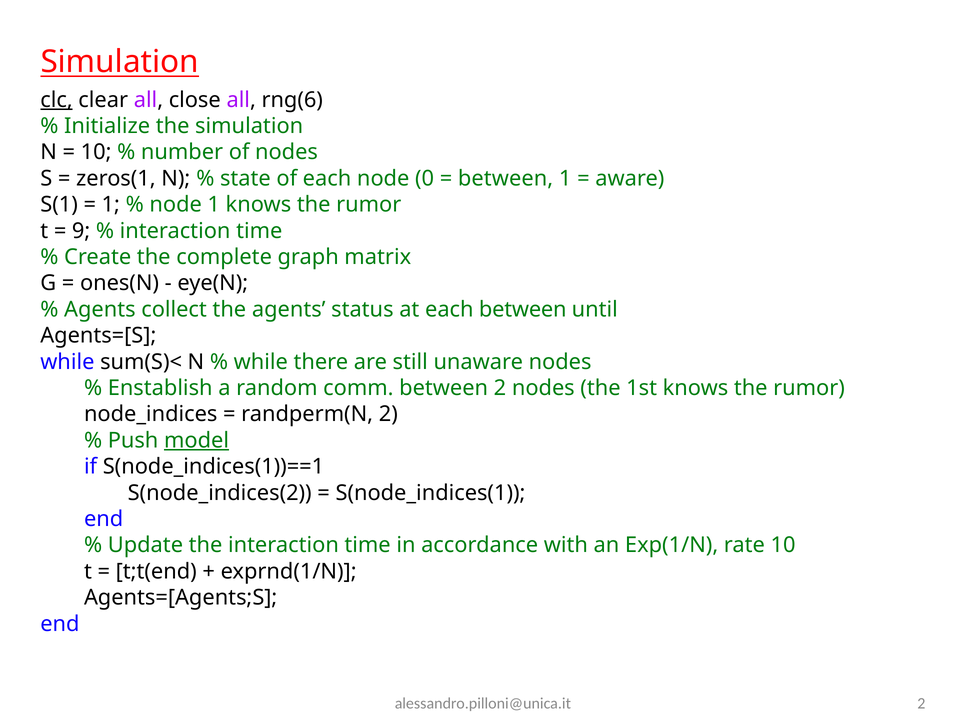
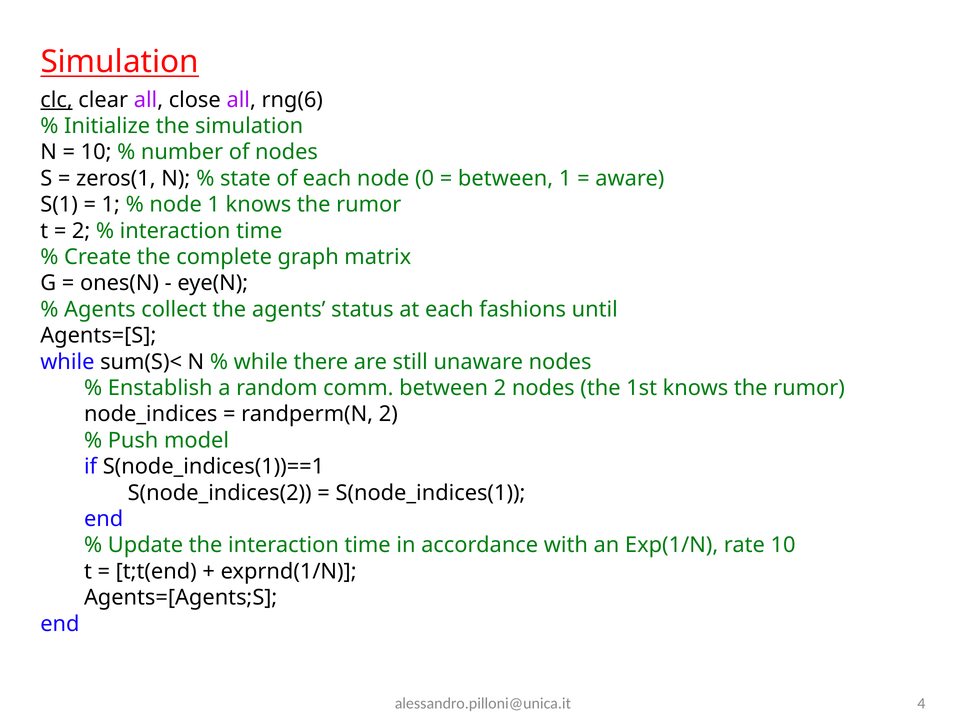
9: 9 -> 2 (81, 231)
each between: between -> fashions (523, 310)
model underline: present -> none (197, 441)
alessandro.pilloni@unica.it 2: 2 -> 4 (921, 704)
